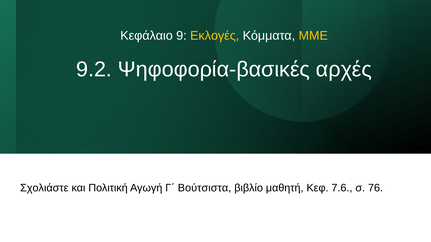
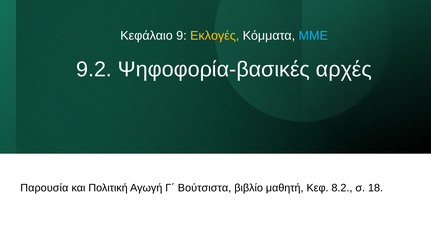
ΜΜΕ colour: yellow -> light blue (313, 36)
Σχολιάστε: Σχολιάστε -> Παρουσία (44, 188)
7.6: 7.6 -> 8.2 (342, 188)
76: 76 -> 18 (376, 188)
